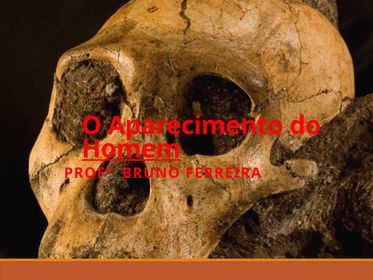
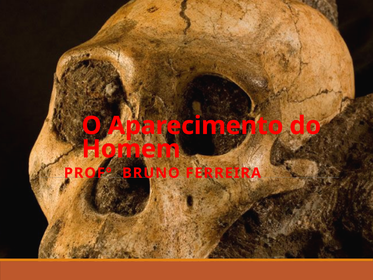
Homem underline: present -> none (131, 149)
